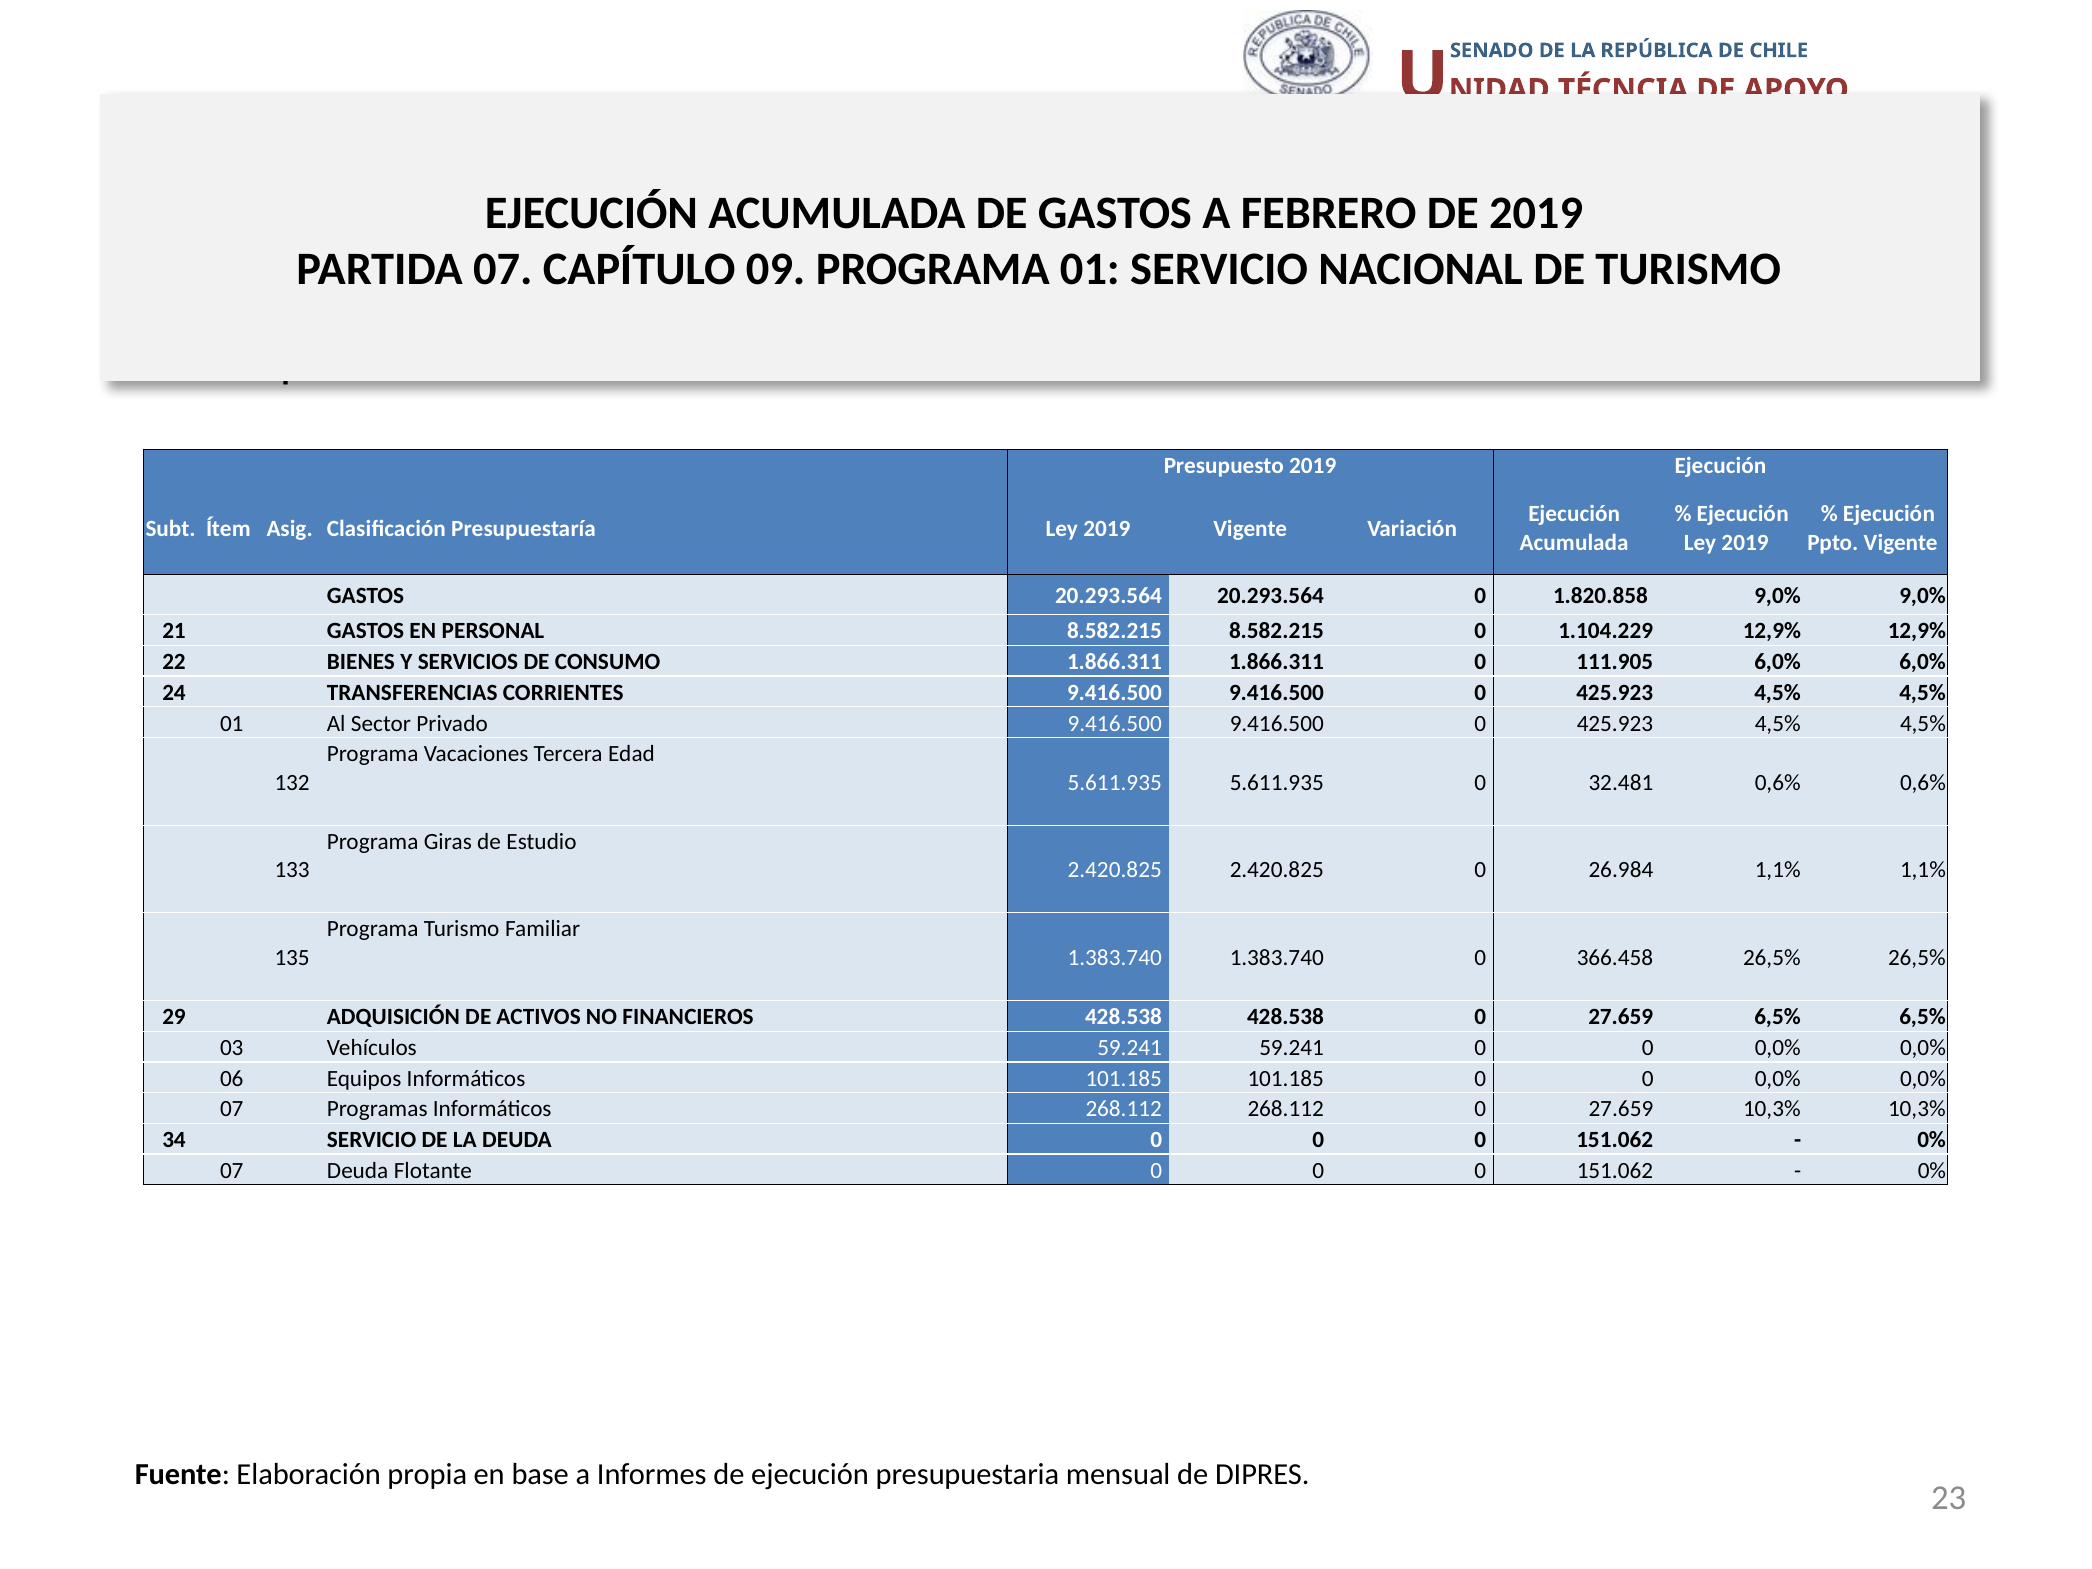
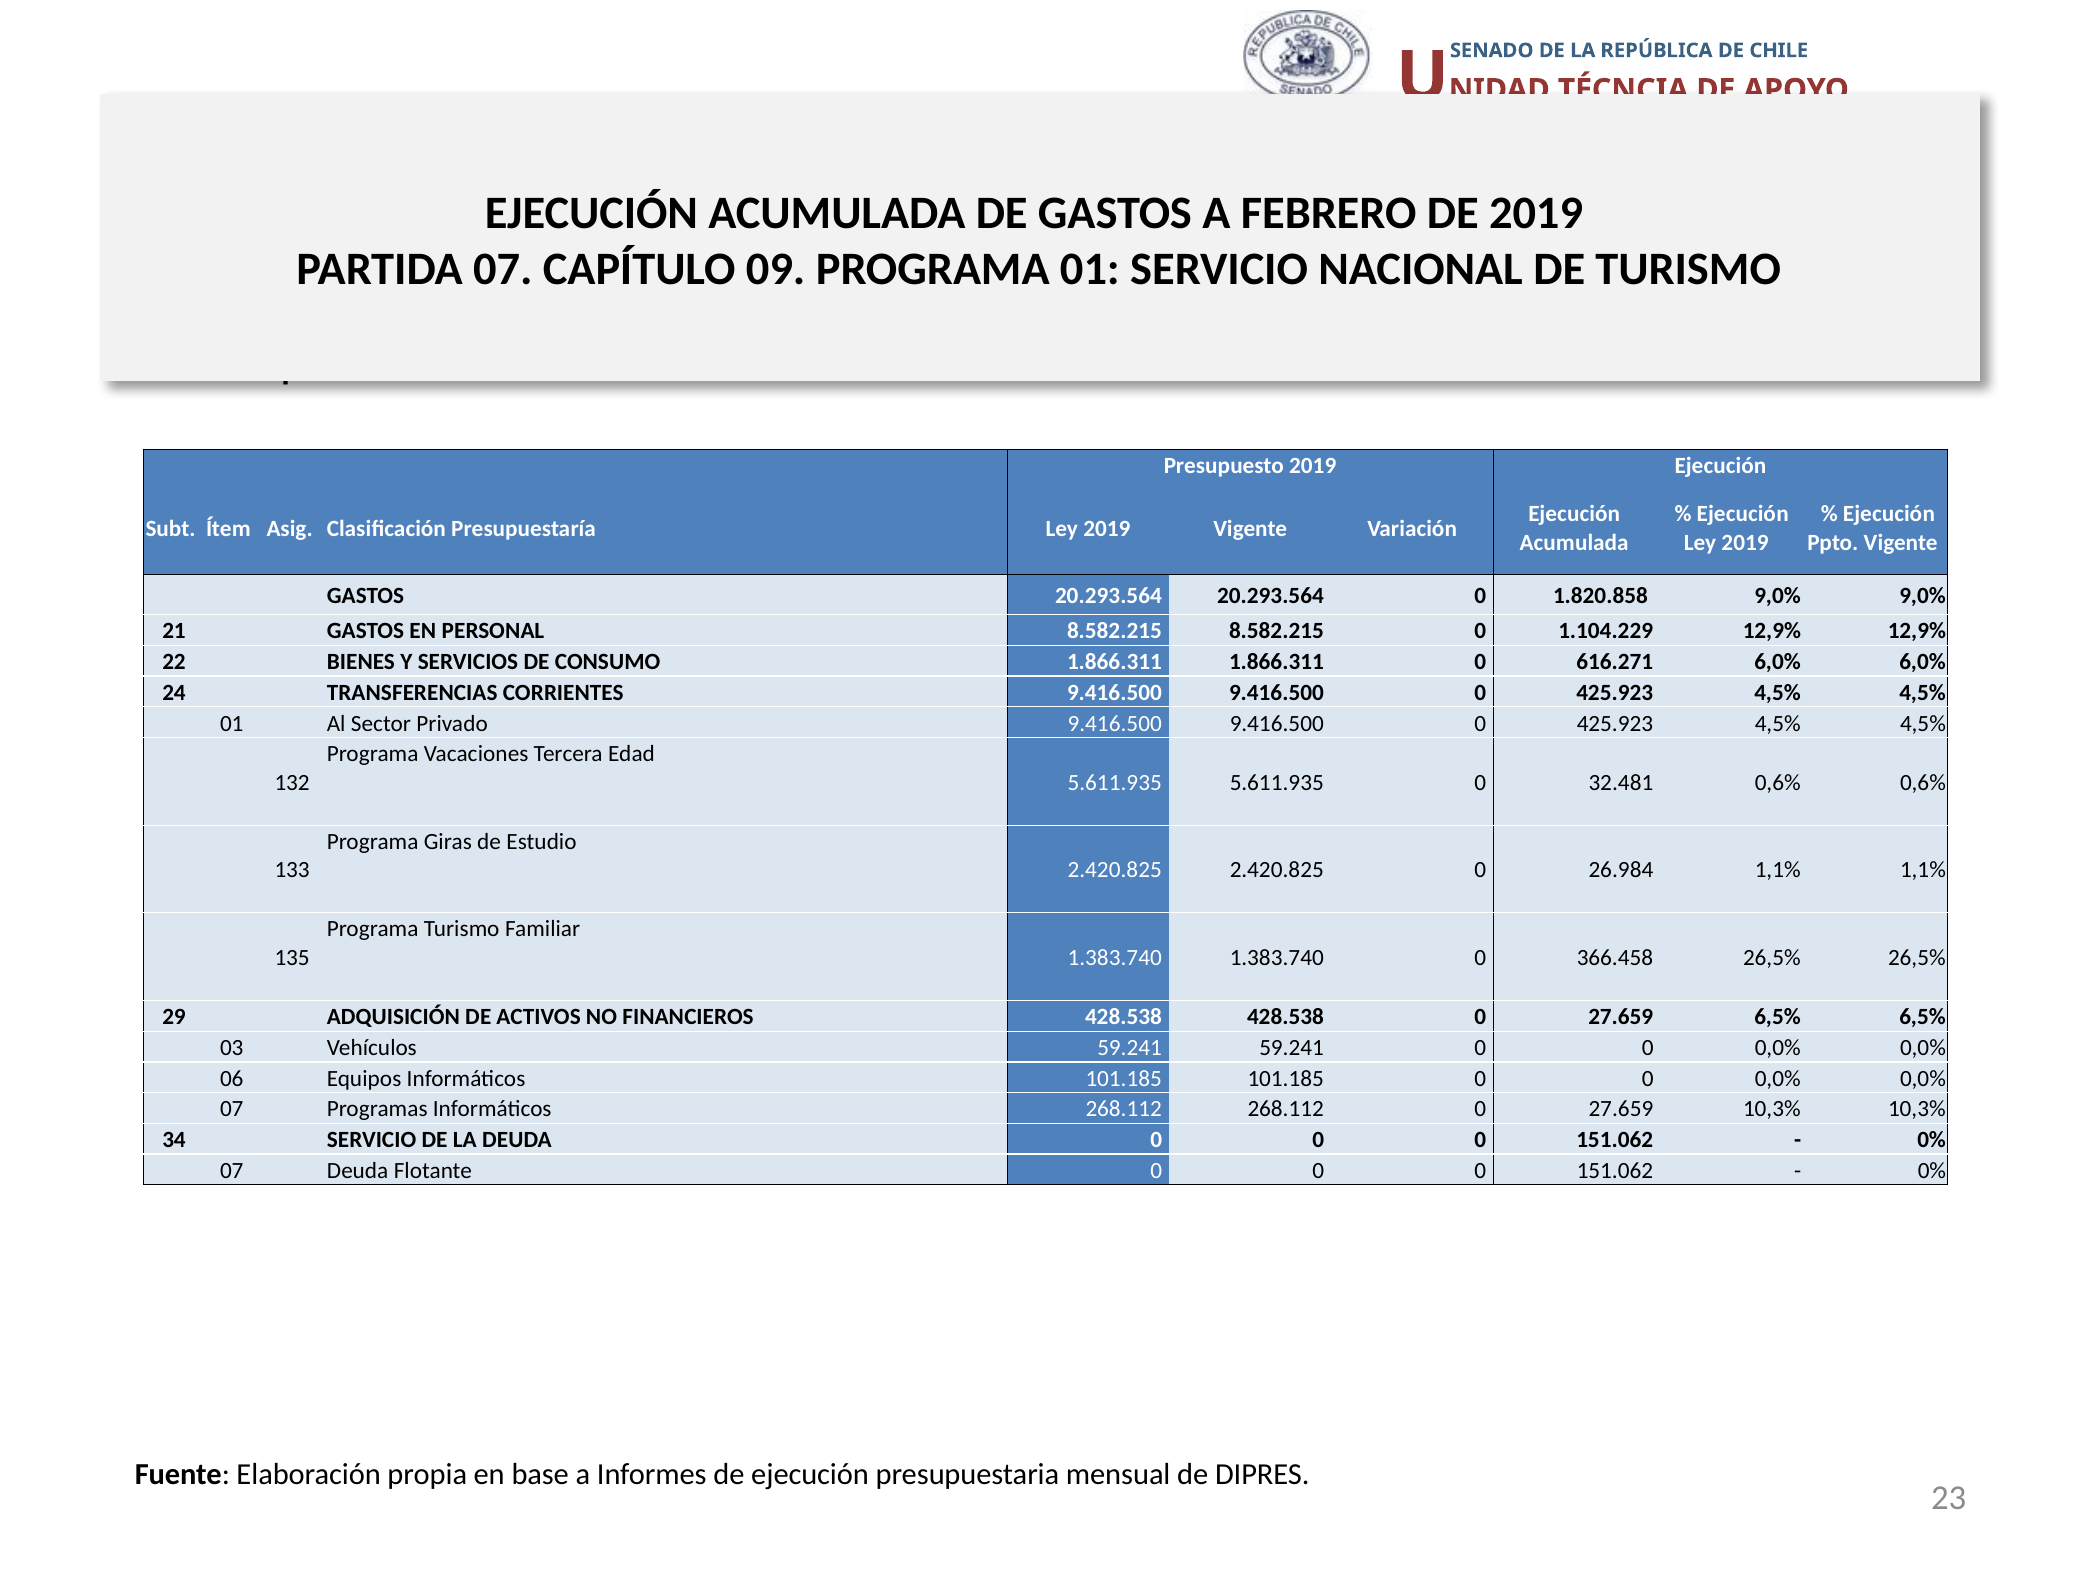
111.905: 111.905 -> 616.271 (1615, 662)
